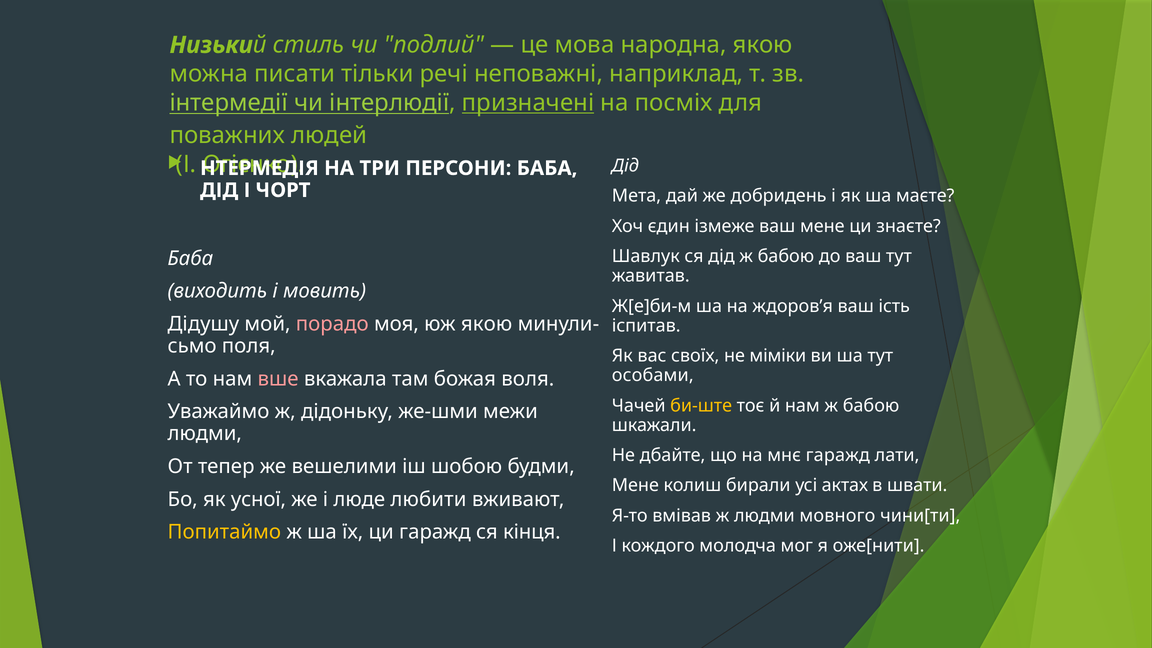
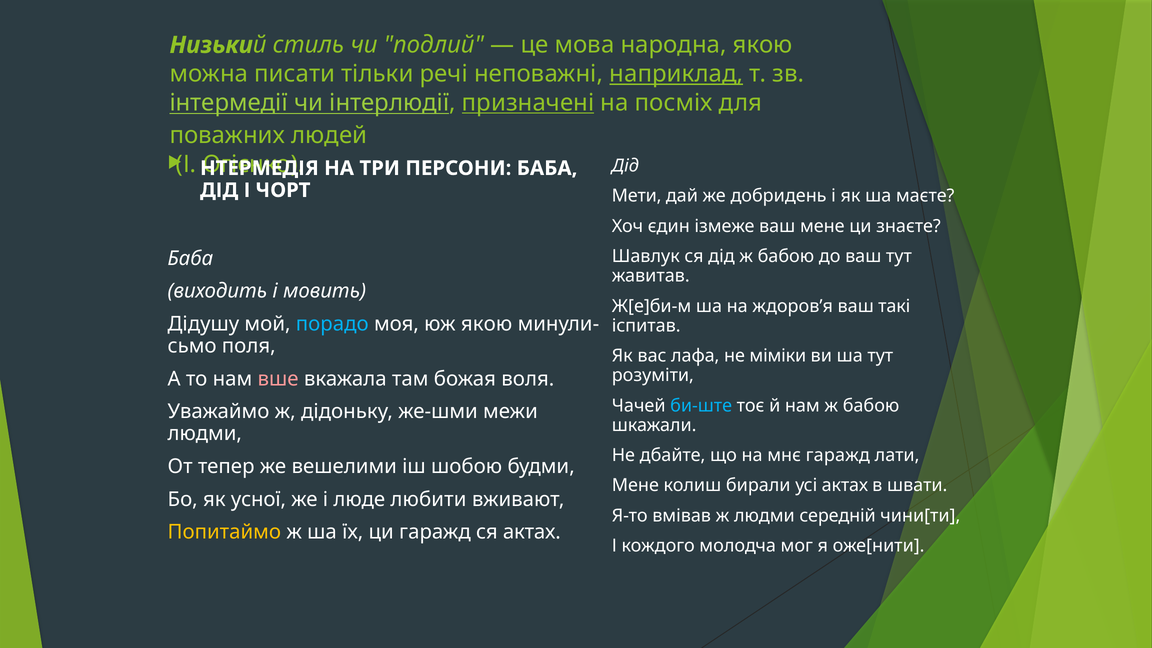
наприклад underline: none -> present (676, 74)
Мета: Мета -> Мети (637, 196)
ість: ість -> такі (894, 306)
порадо colour: pink -> light blue (332, 324)
своїх: своїх -> лафа (695, 356)
особами: особами -> розуміти (653, 375)
би-ште colour: yellow -> light blue (701, 406)
мовного: мовного -> середній (838, 516)
ся кінця: кінця -> актах (532, 532)
